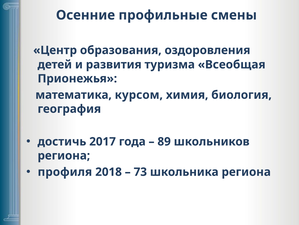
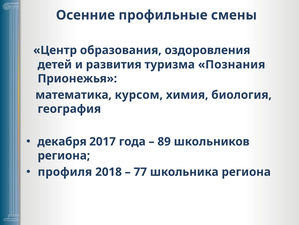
Всеобщая: Всеобщая -> Познания (232, 64)
достичь: достичь -> декабря (62, 141)
73: 73 -> 77 (140, 171)
